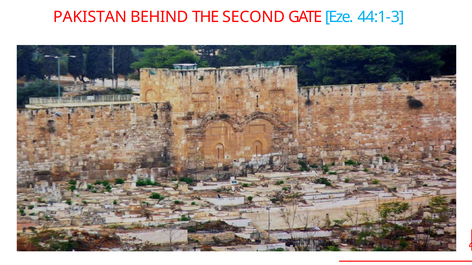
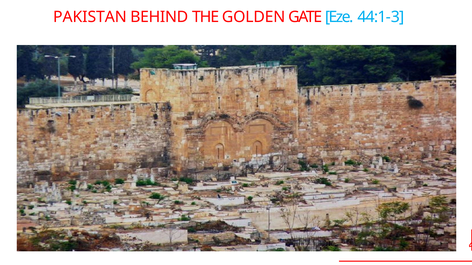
SECOND: SECOND -> GOLDEN (254, 17)
